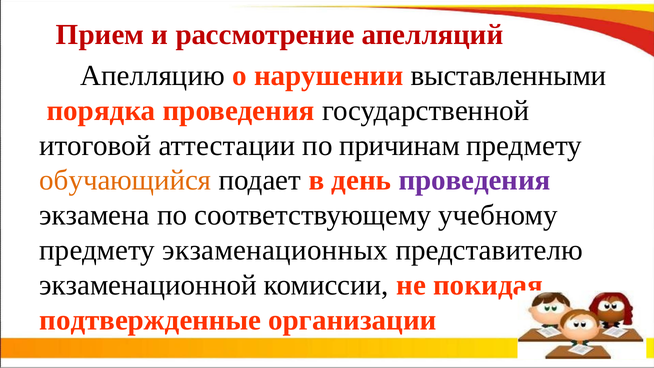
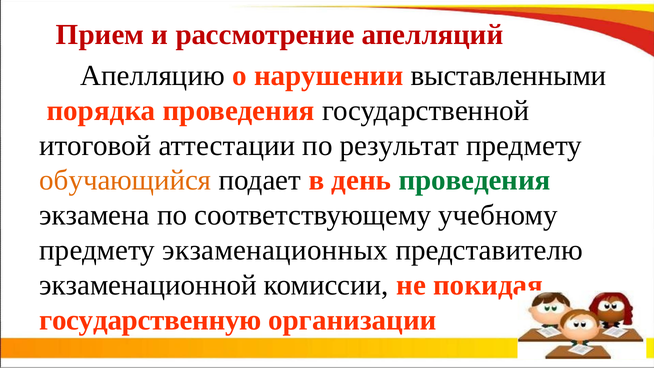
причинам: причинам -> результат (399, 145)
проведения colour: purple -> green (474, 180)
подтвержденные: подтвержденные -> государственную (150, 320)
